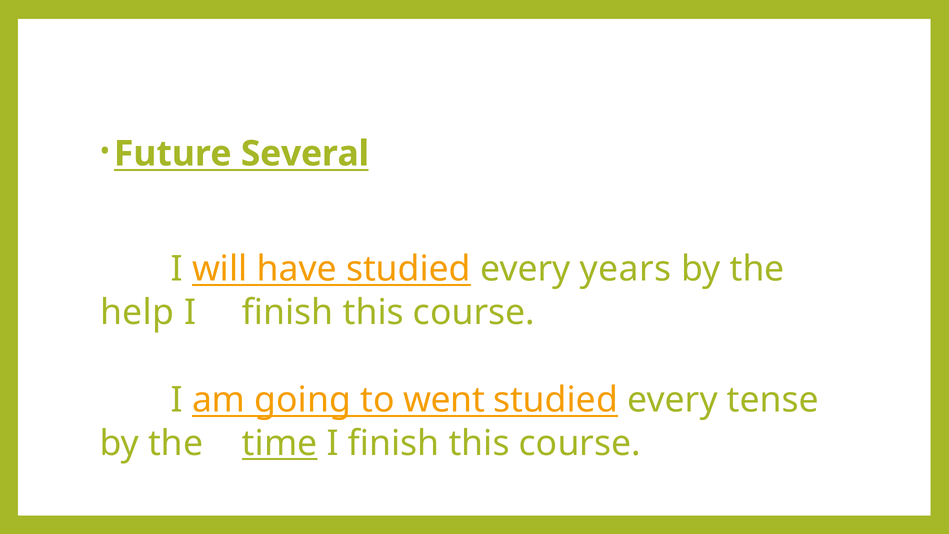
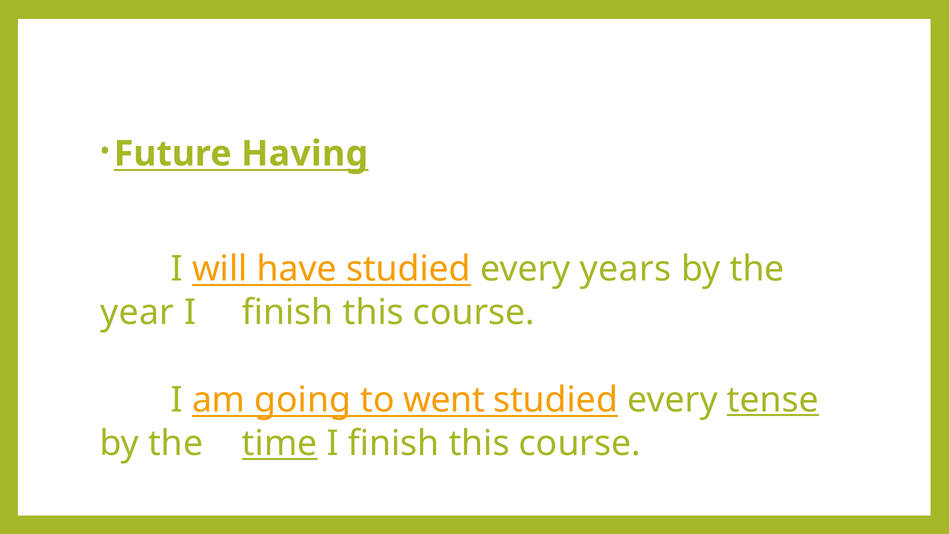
Several: Several -> Having (305, 154)
help: help -> year (137, 312)
tense underline: none -> present (773, 400)
